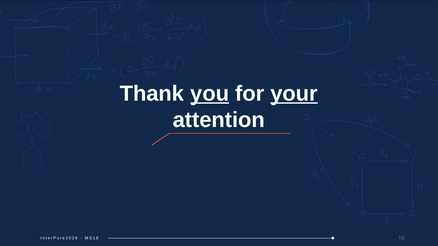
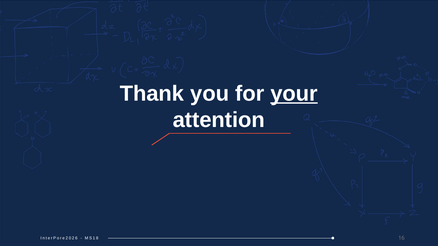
you underline: present -> none (210, 94)
